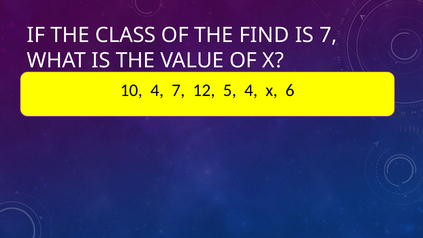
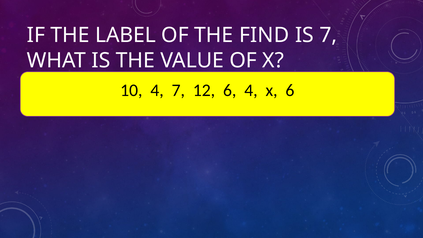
CLASS: CLASS -> LABEL (126, 35)
12 5: 5 -> 6 (230, 90)
